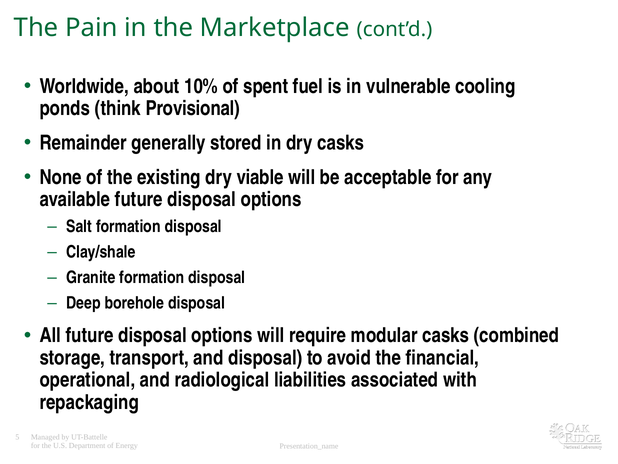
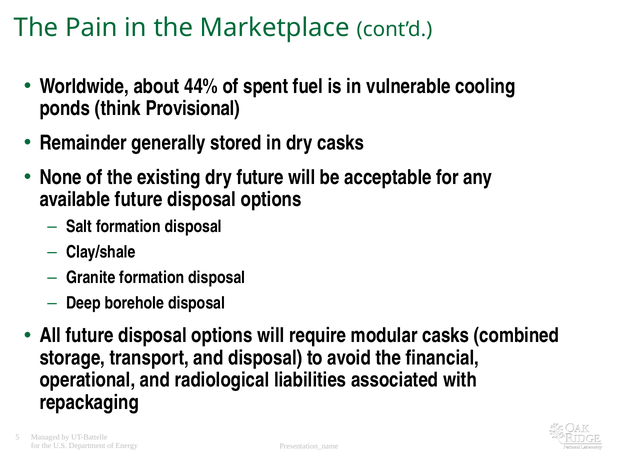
10%: 10% -> 44% (201, 86)
dry viable: viable -> future (260, 177)
